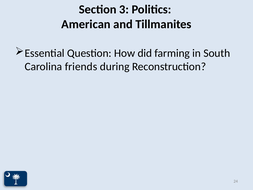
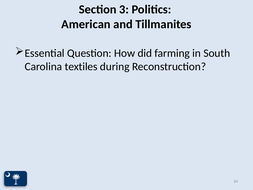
friends: friends -> textiles (81, 67)
